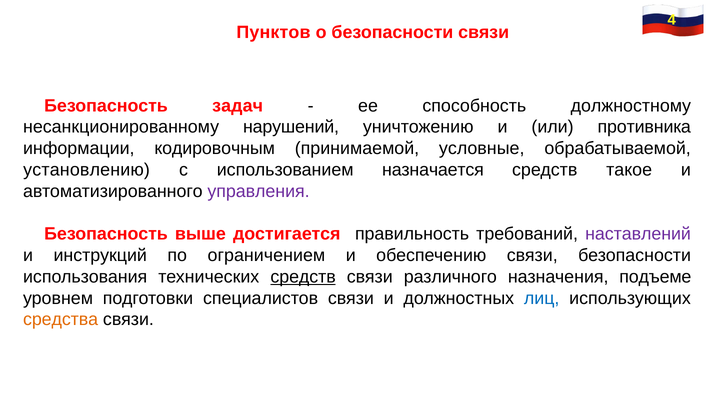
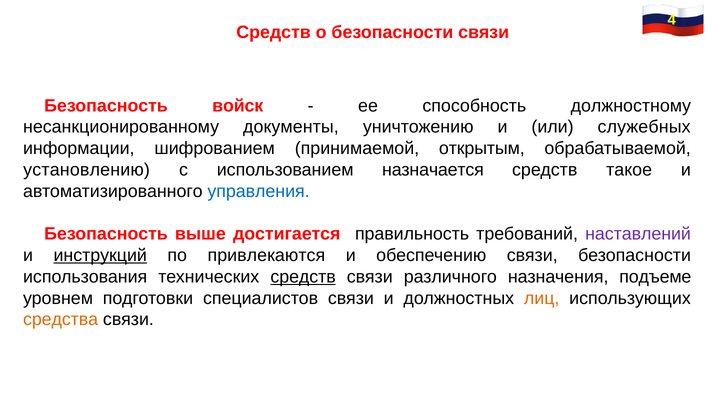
Пунктов: Пунктов -> Средств (274, 32)
задач: задач -> войск (238, 106)
нарушений: нарушений -> документы (291, 127)
противника: противника -> служебных (644, 127)
кодировочным: кодировочным -> шифрованием (215, 148)
условные: условные -> открытым (482, 148)
управления colour: purple -> blue (259, 191)
инструкций underline: none -> present (100, 255)
ограничением: ограничением -> привлекаются (266, 255)
лиц colour: blue -> orange (542, 298)
